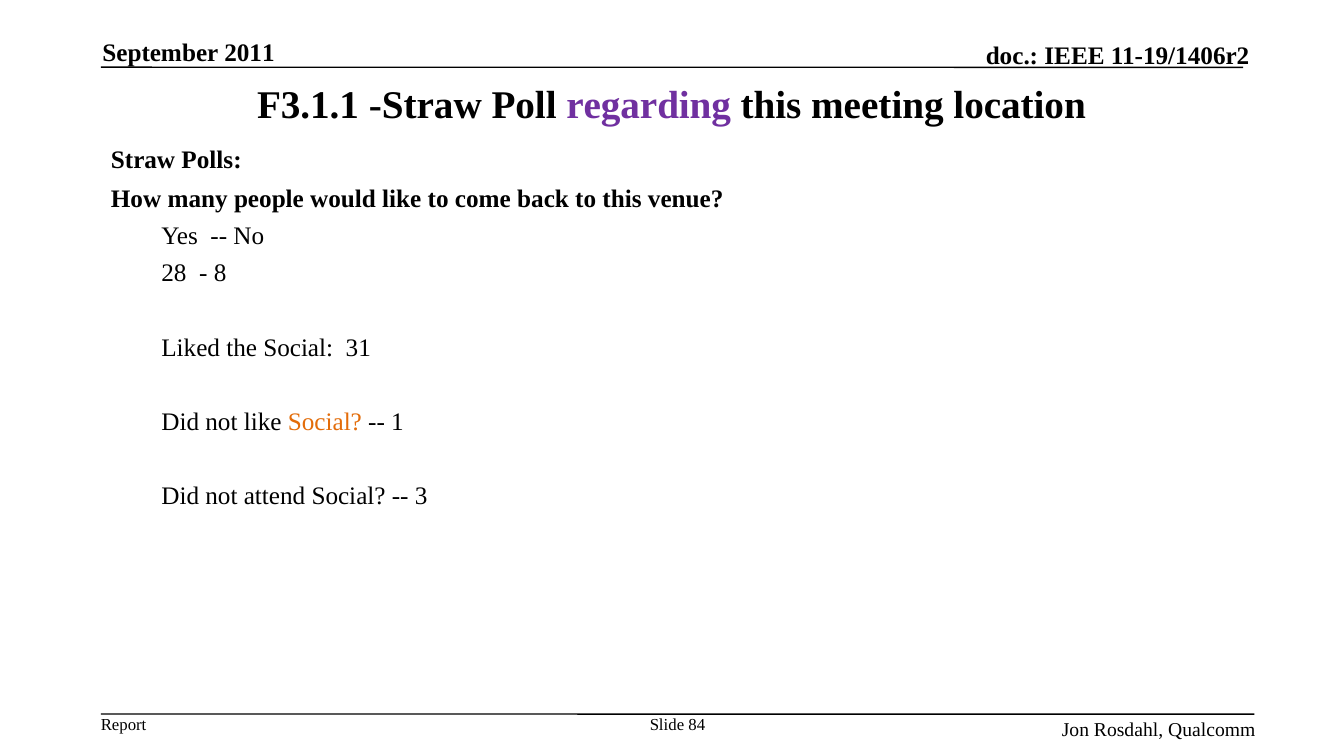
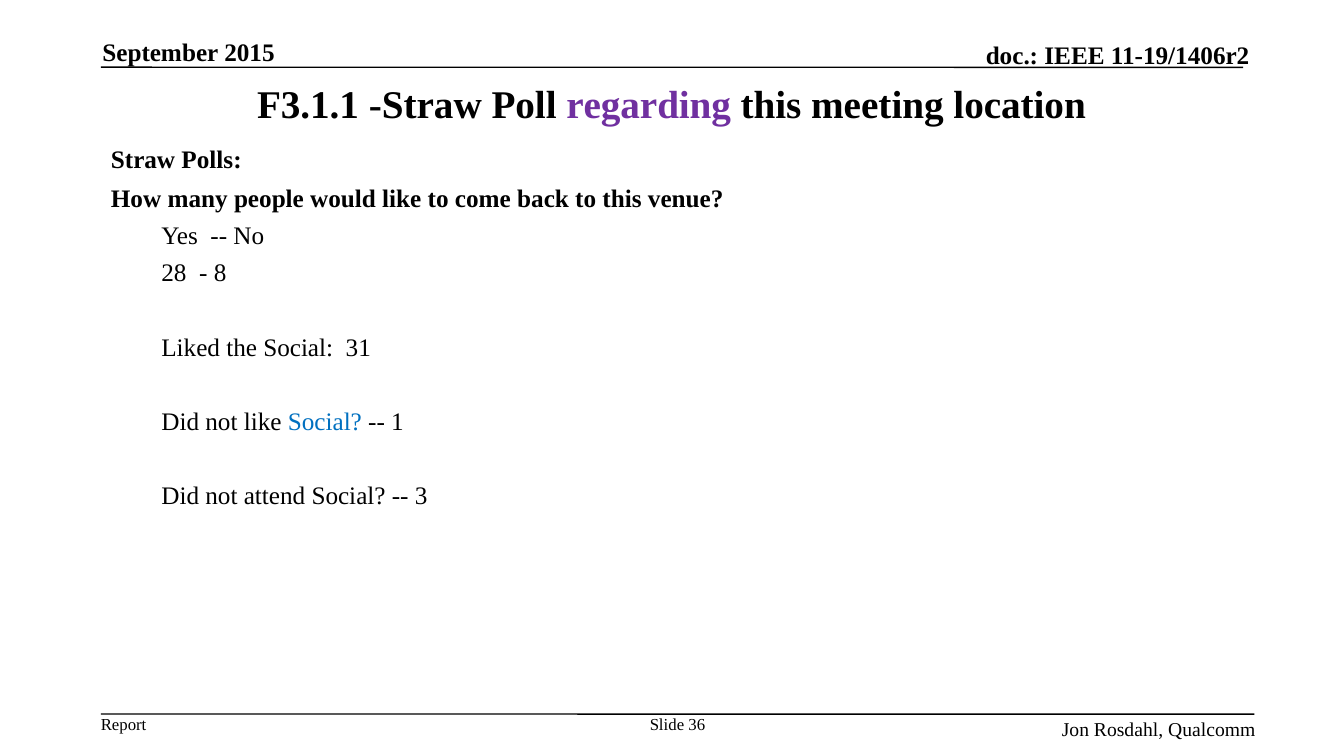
2011: 2011 -> 2015 (249, 53)
Social colour: orange -> blue (325, 422)
84: 84 -> 36 (697, 725)
